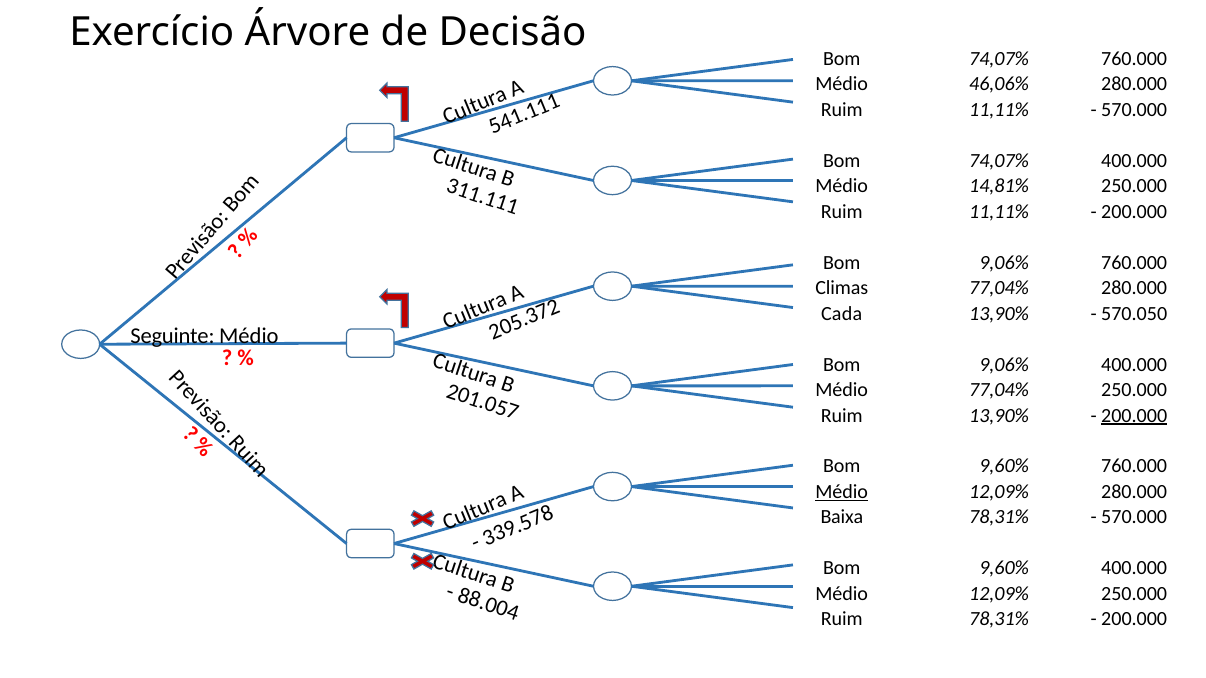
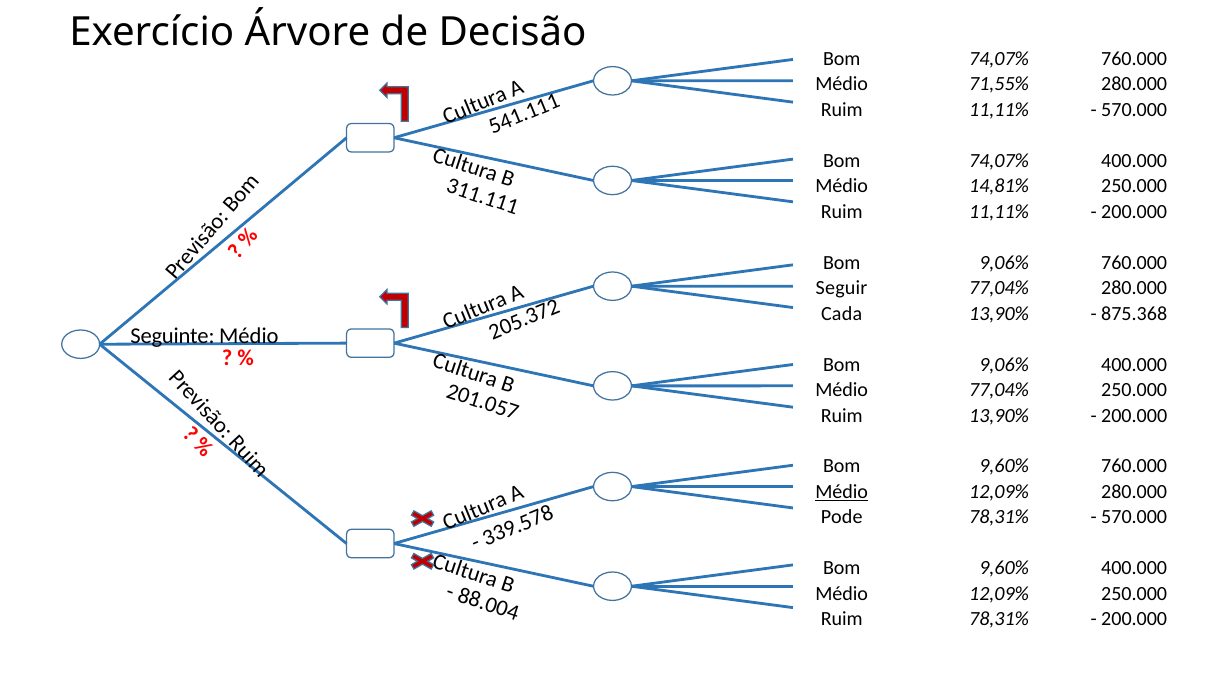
46,06%: 46,06% -> 71,55% (999, 84)
Climas: Climas -> Seguir (842, 288)
570.050: 570.050 -> 875.368 (1134, 314)
200.000 underline: present -> none (1134, 416)
Baixa: Baixa -> Pode (842, 518)
